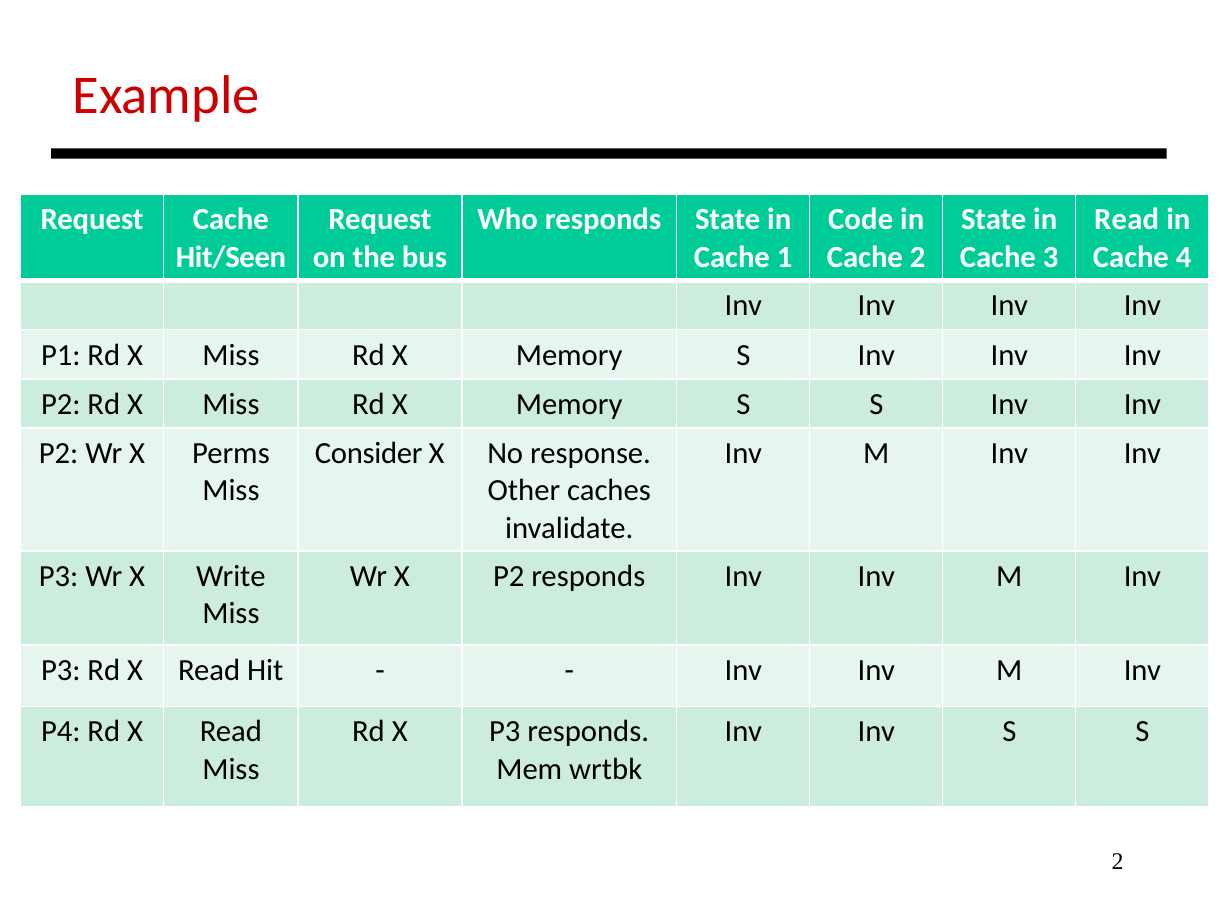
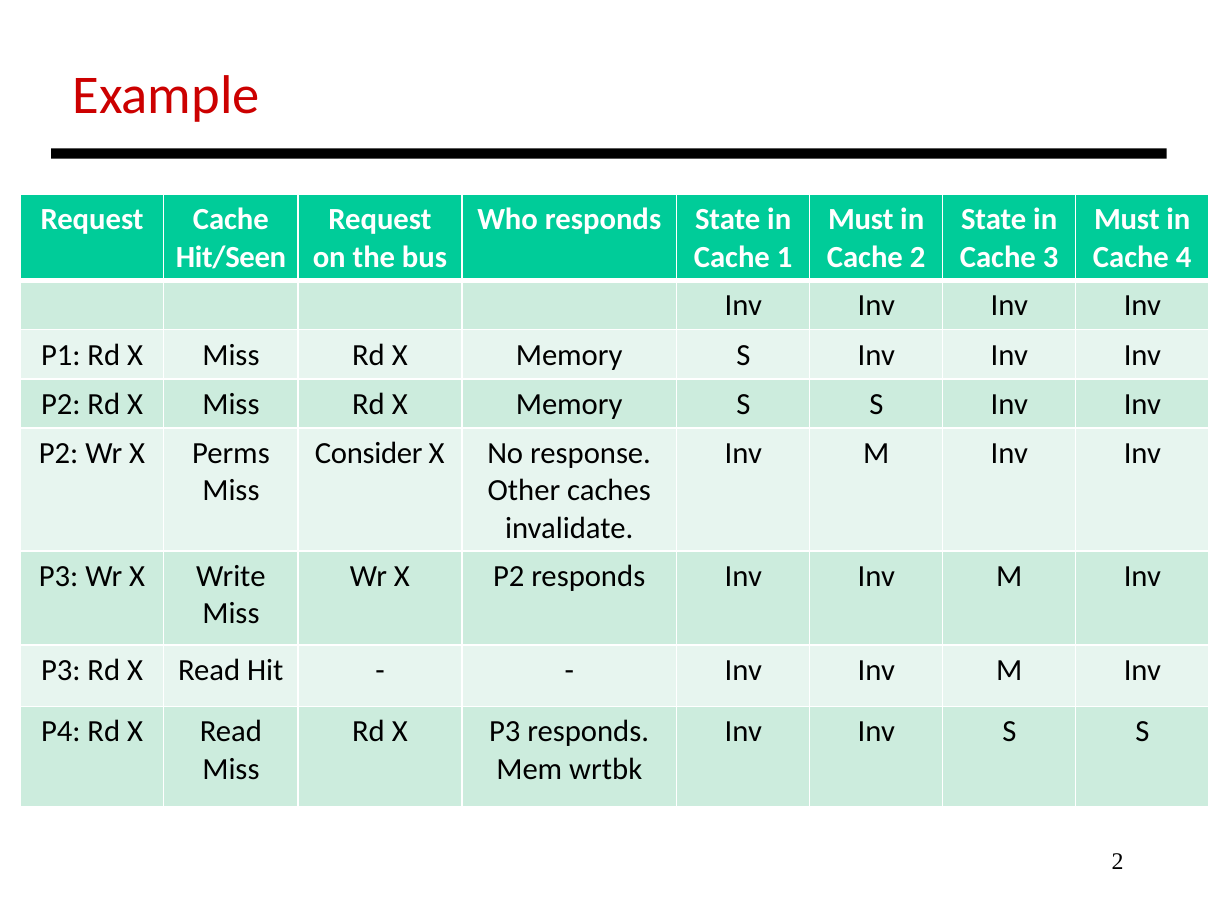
Code: Code -> Must (861, 220)
Read: Read -> Must (1127, 220)
